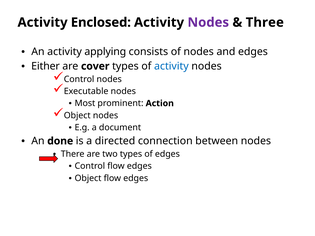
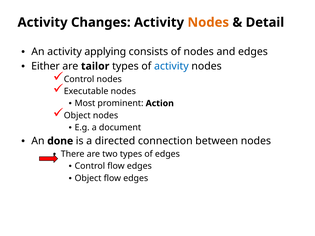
Enclosed: Enclosed -> Changes (101, 22)
Nodes colour: purple -> orange (208, 22)
Three: Three -> Detail (265, 22)
cover: cover -> tailor (95, 66)
